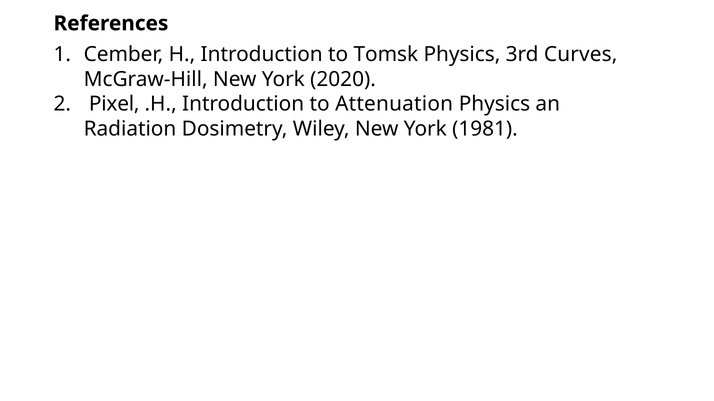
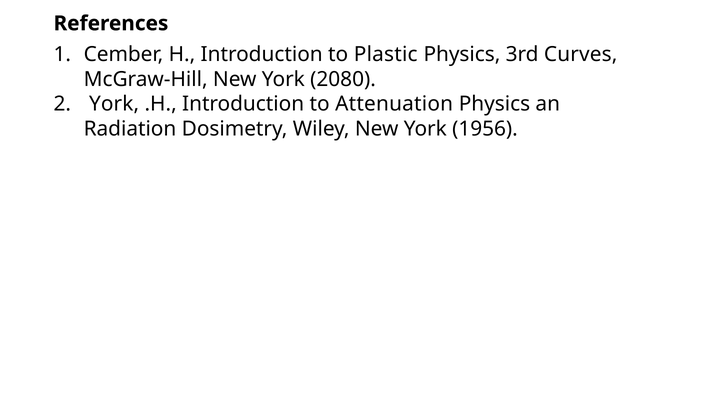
Tomsk: Tomsk -> Plastic (386, 54)
2020: 2020 -> 2080 (343, 79)
Pixel: Pixel -> York (114, 104)
1981: 1981 -> 1956 (485, 129)
